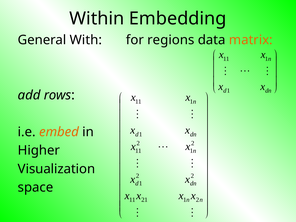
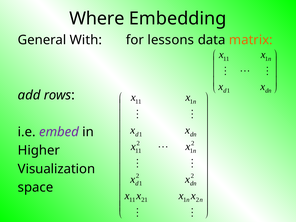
Within: Within -> Where (97, 19)
regions: regions -> lessons (171, 40)
embed colour: orange -> purple (59, 132)
